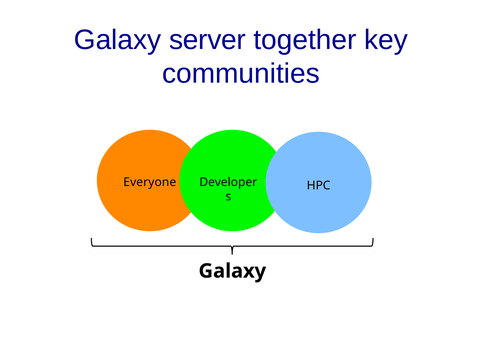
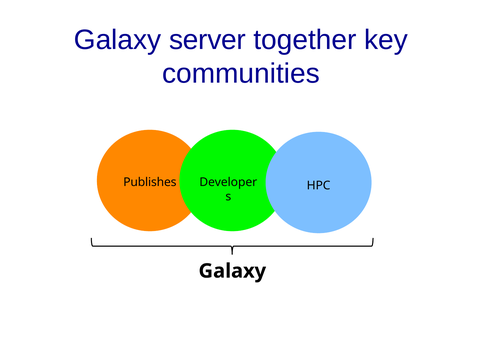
Everyone: Everyone -> Publishes (150, 182)
